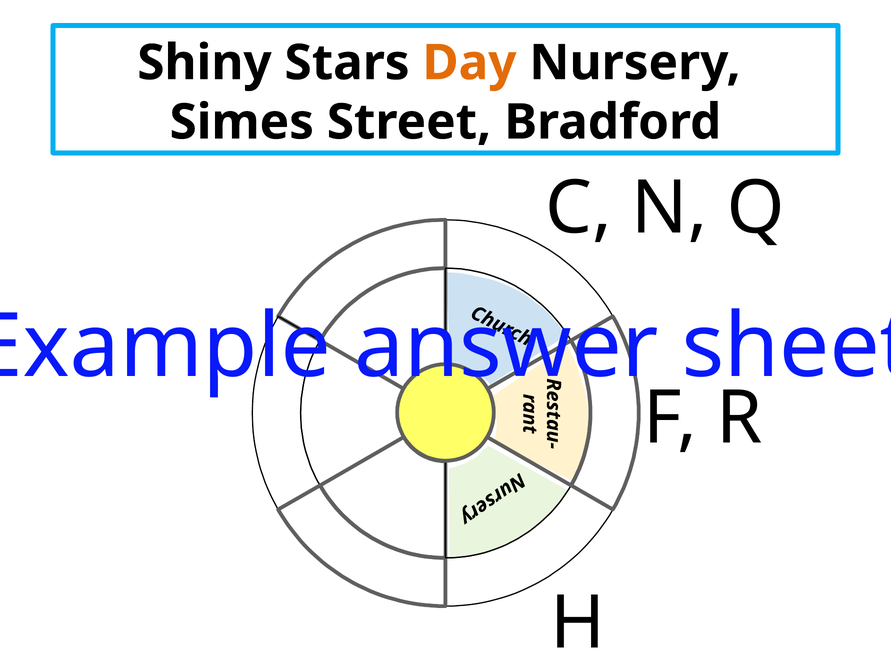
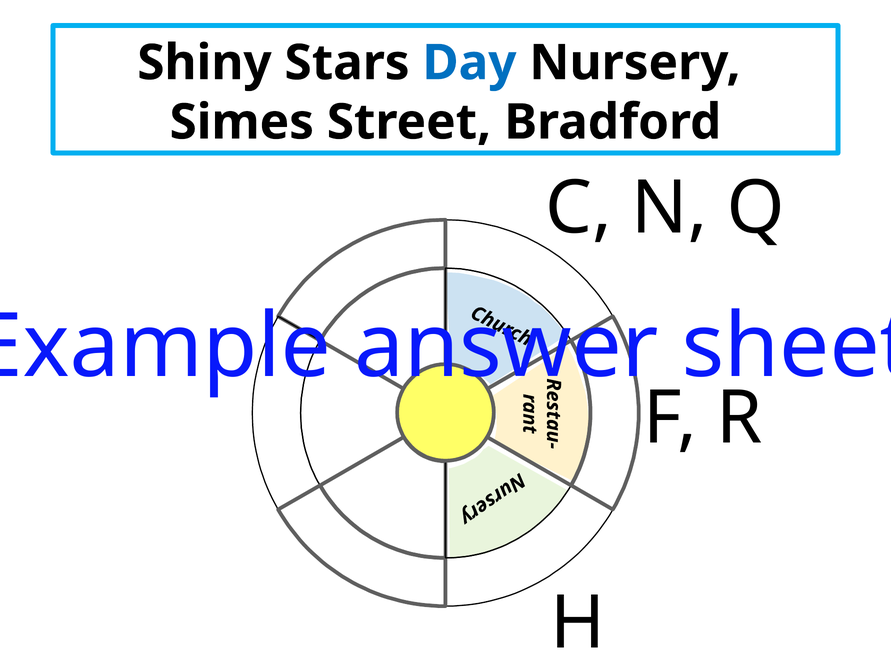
Day colour: orange -> blue (469, 63)
